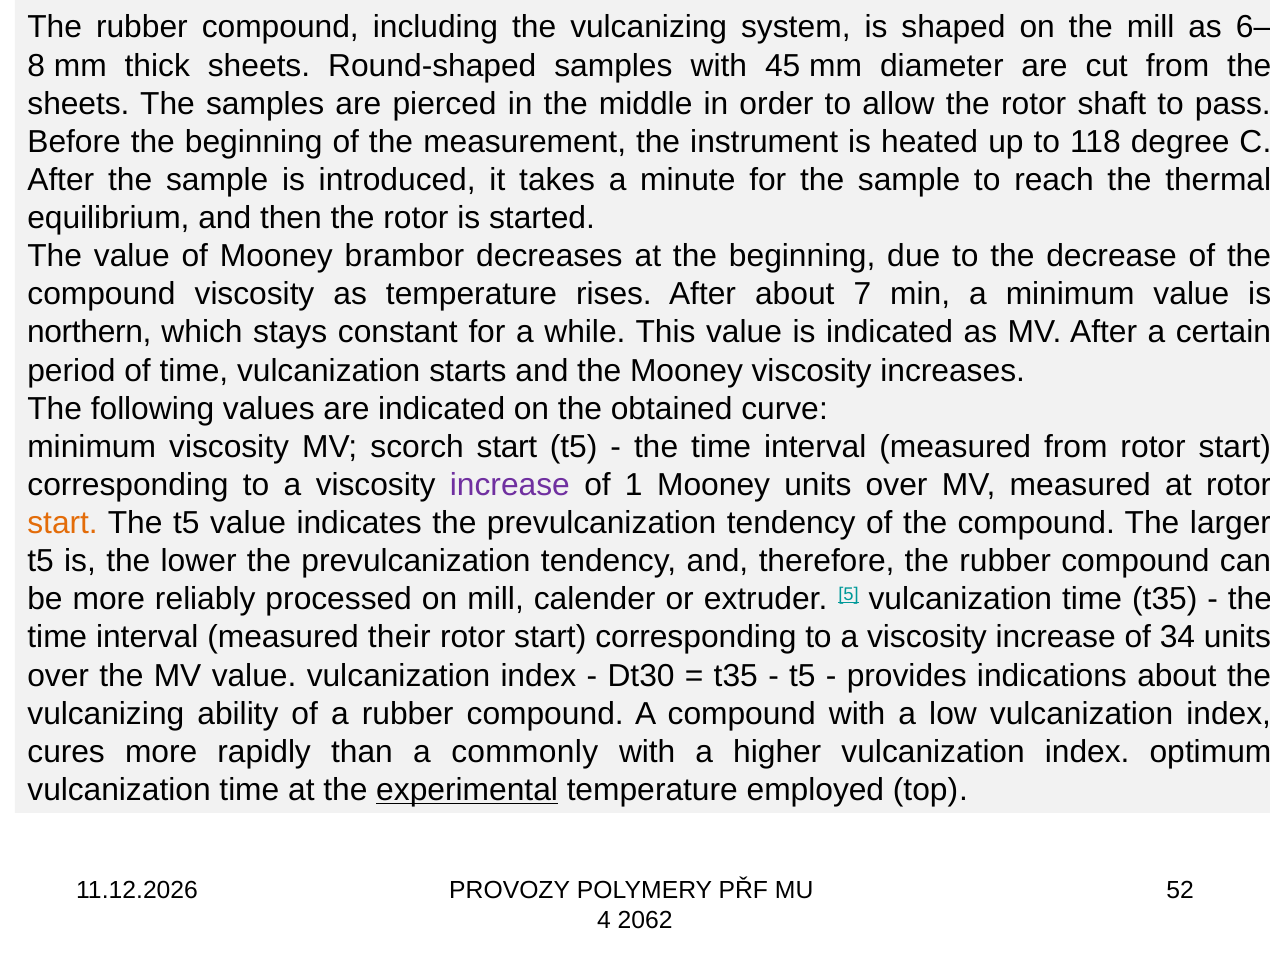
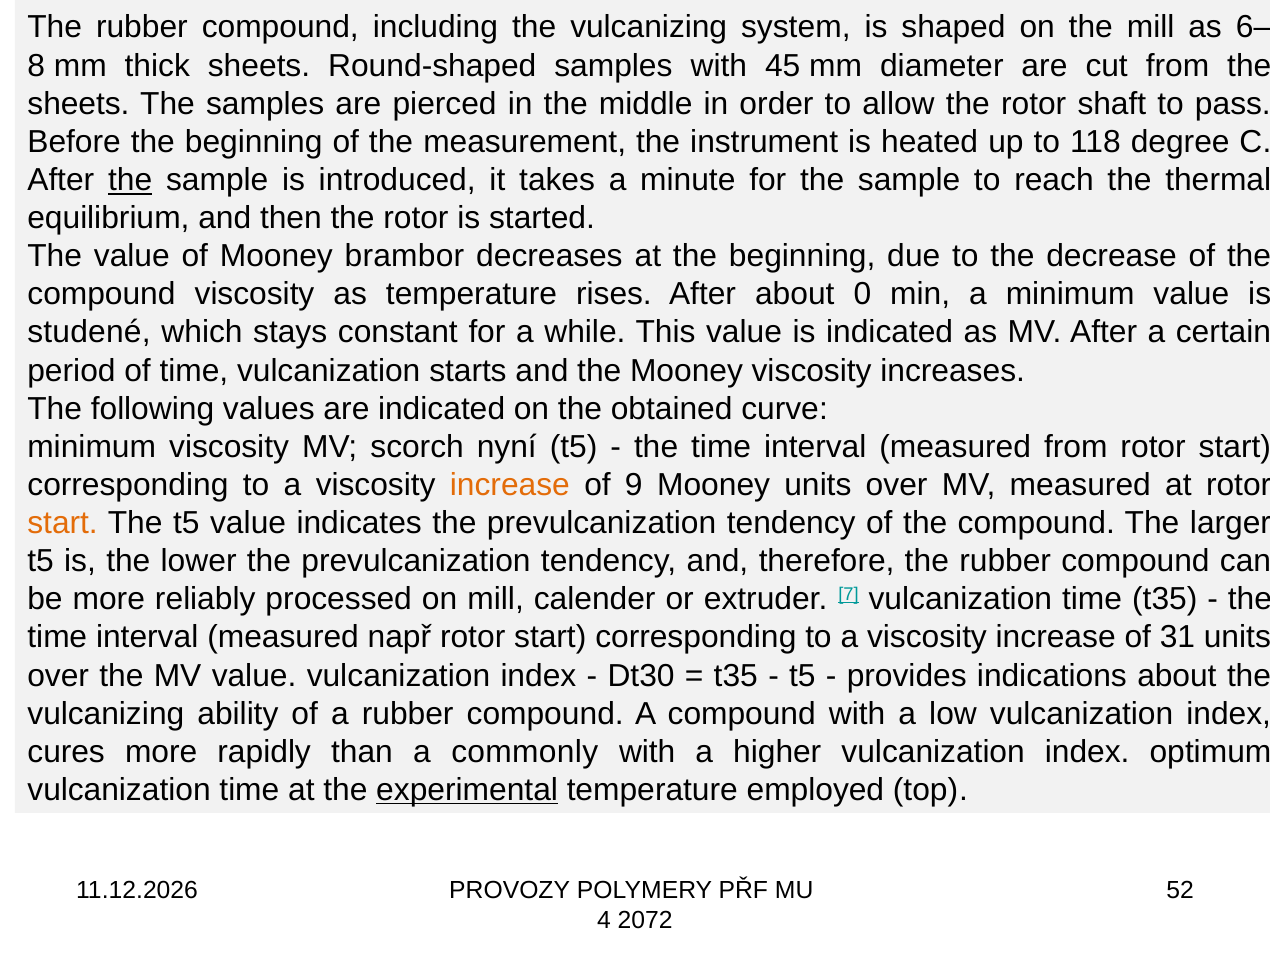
the underline: none -> present (130, 180)
7: 7 -> 0 (862, 294)
northern: northern -> studené (89, 332)
scorch start: start -> nyní (507, 447)
increase colour: purple -> orange (510, 485)
1: 1 -> 9 (634, 485)
5: 5 -> 7 (849, 594)
their: their -> např (399, 637)
34: 34 -> 31 (1178, 637)
2062: 2062 -> 2072 (645, 920)
